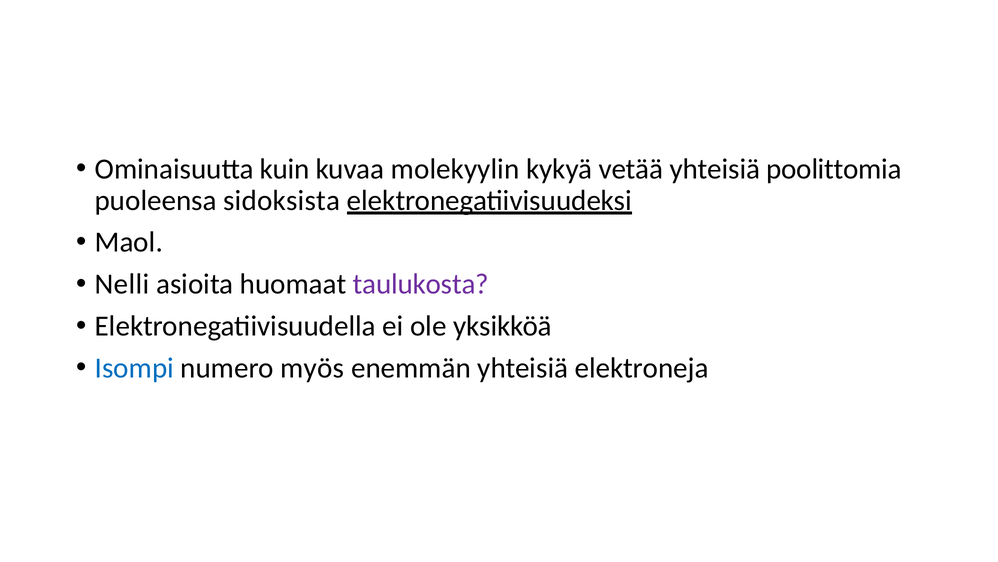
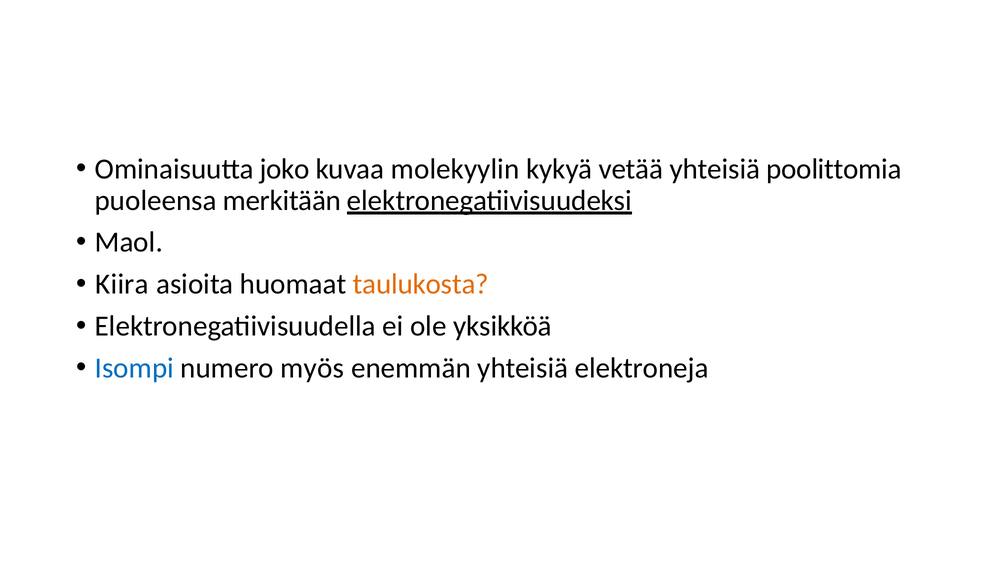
kuin: kuin -> joko (285, 169)
sidoksista: sidoksista -> merkitään (282, 200)
Nelli: Nelli -> Kiira (122, 284)
taulukosta colour: purple -> orange (421, 284)
